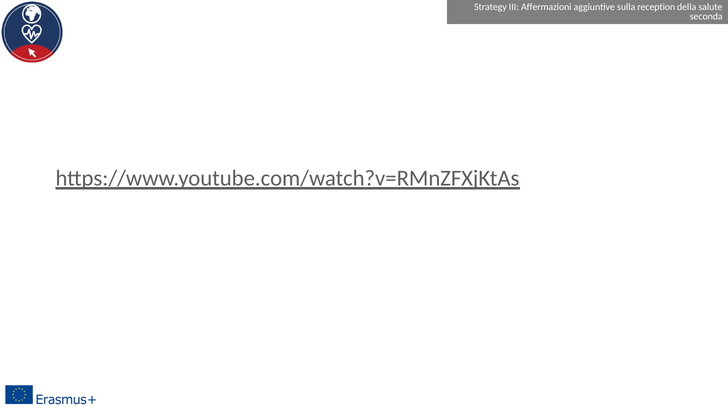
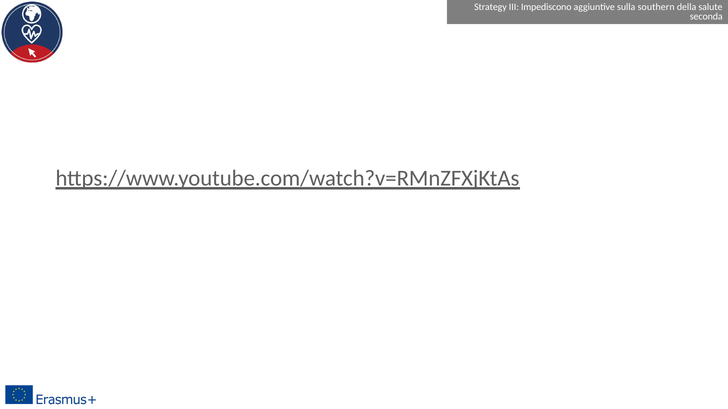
Affermazioni: Affermazioni -> Impediscono (546, 7)
reception: reception -> southern (656, 7)
